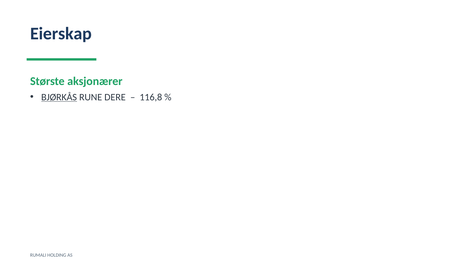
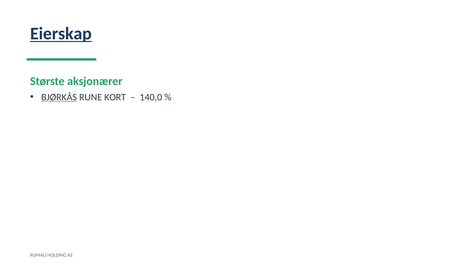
Eierskap underline: none -> present (61, 34)
DERE: DERE -> KORT (115, 97)
116,8: 116,8 -> 140,0 (151, 97)
